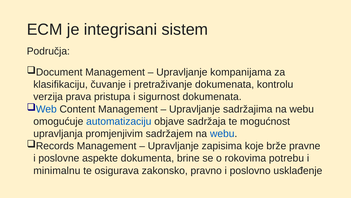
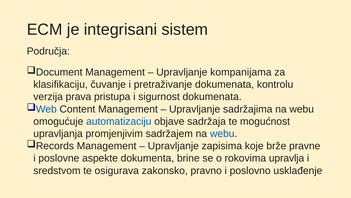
potrebu: potrebu -> upravlja (287, 158)
minimalnu: minimalnu -> sredstvom (57, 170)
